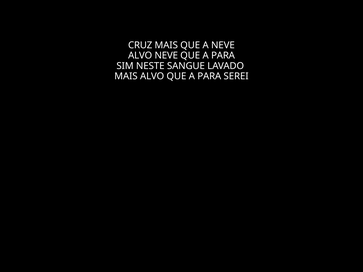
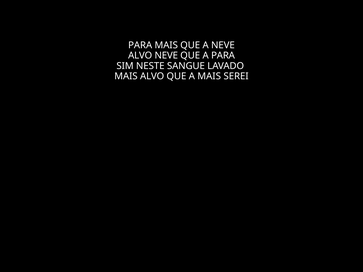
CRUZ: CRUZ -> PARA (140, 45)
ALVO QUE A PARA: PARA -> MAIS (209, 76)
